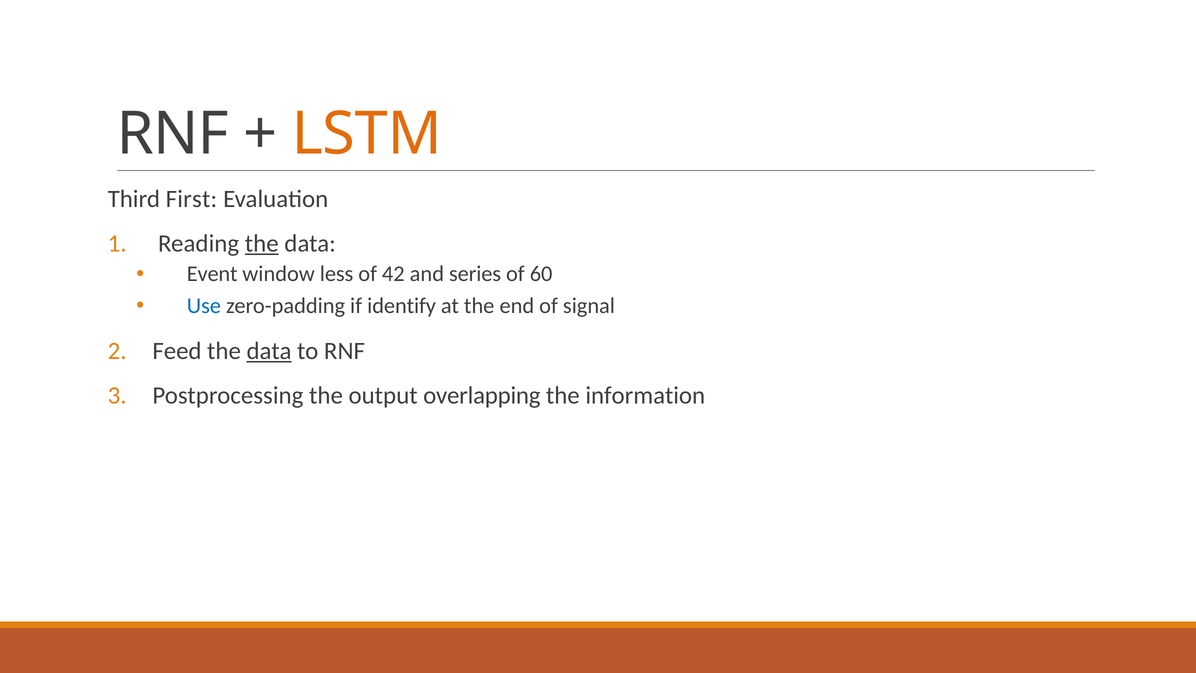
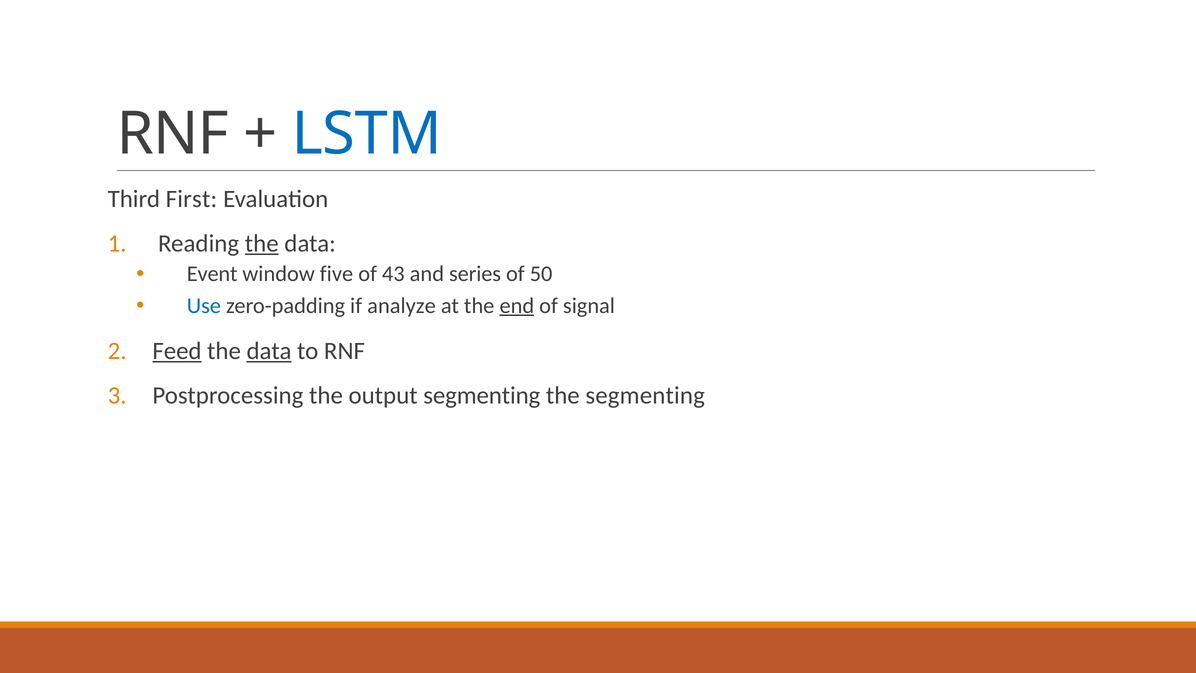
LSTM colour: orange -> blue (367, 134)
less: less -> five (337, 274)
42: 42 -> 43 (393, 274)
60: 60 -> 50 (541, 274)
identify: identify -> analyze (402, 306)
end underline: none -> present (517, 306)
Feed underline: none -> present (177, 351)
output overlapping: overlapping -> segmenting (482, 395)
the information: information -> segmenting (645, 395)
